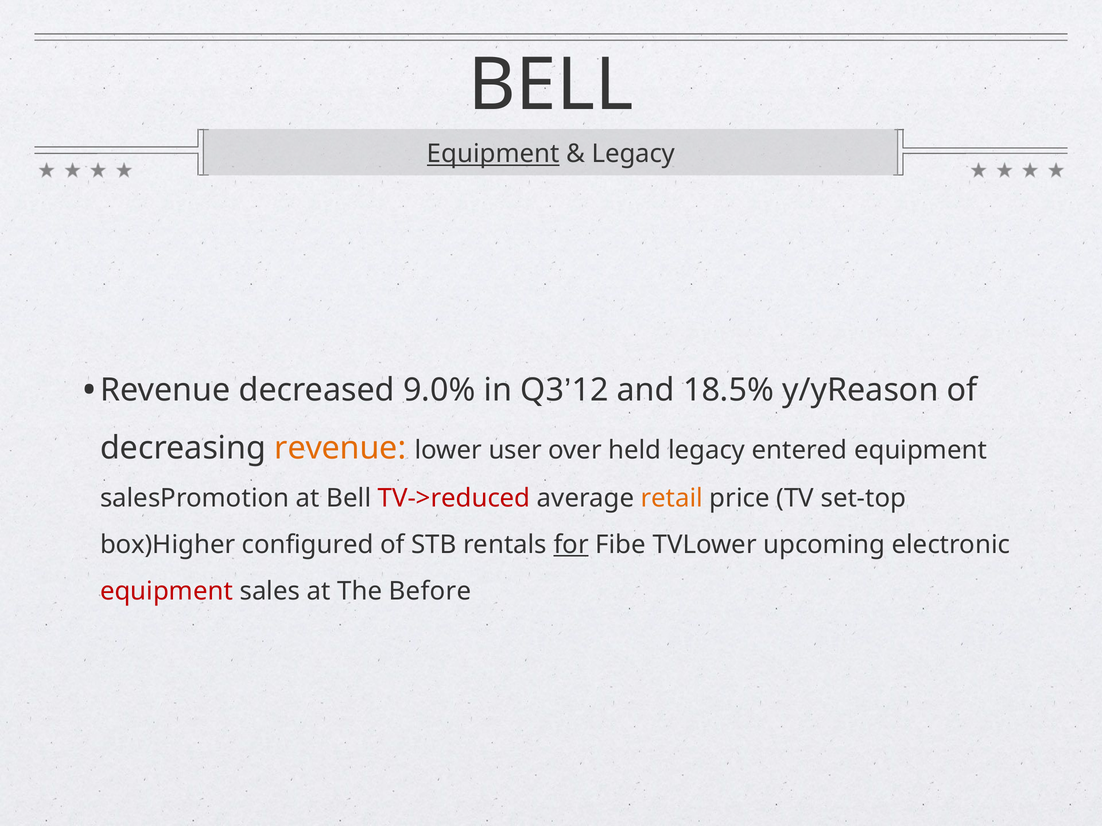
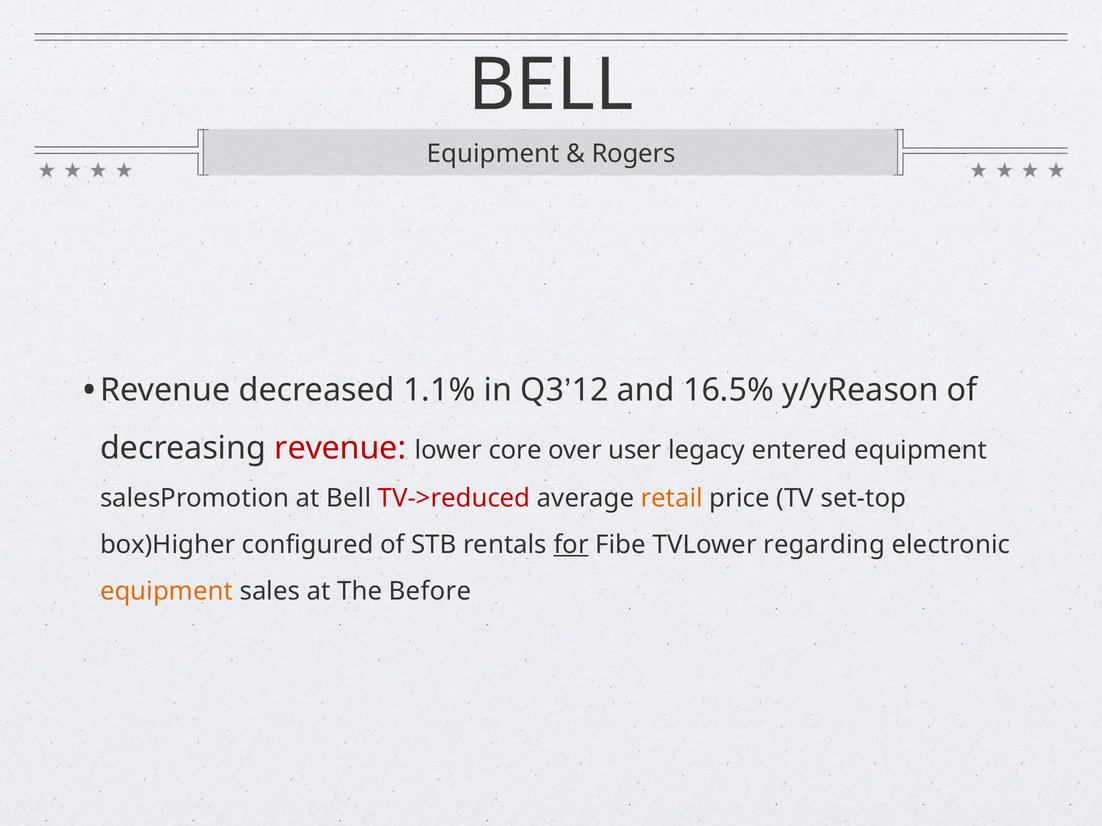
Equipment underline: present -> none (493, 154)
Legacy: Legacy -> Rogers (634, 154)
9.0%: 9.0% -> 1.1% (439, 390)
18.5%: 18.5% -> 16.5% (729, 390)
revenue colour: orange -> red (340, 449)
user: user -> core (515, 451)
held: held -> user (635, 451)
upcoming: upcoming -> regarding (824, 545)
equipment colour: red -> orange (166, 591)
